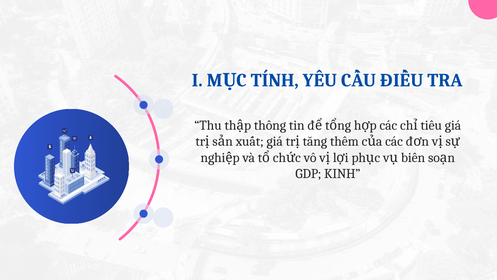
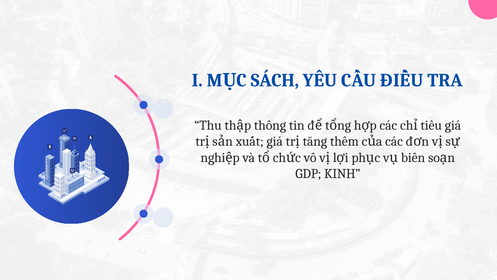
TÍNH: TÍNH -> SÁCH (275, 80)
